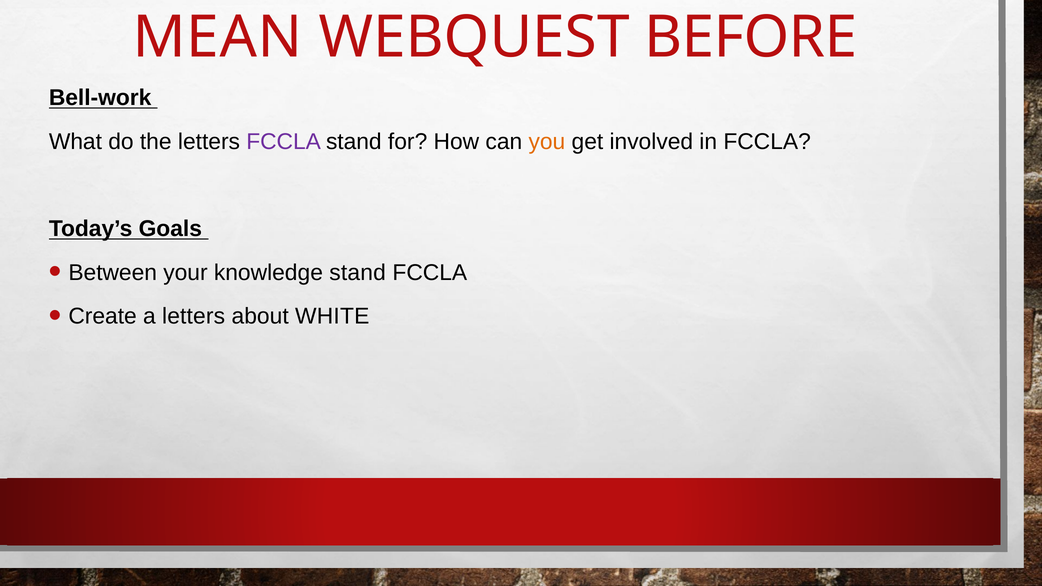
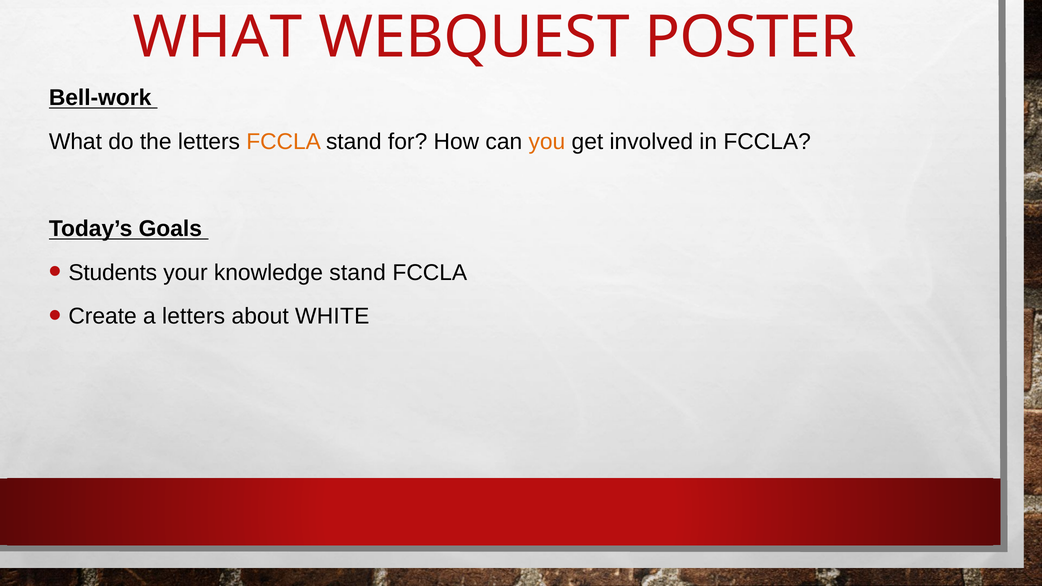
MEAN: MEAN -> WHAT (217, 37)
BEFORE: BEFORE -> POSTER (751, 37)
FCCLA colour: purple -> orange (284, 142)
Between: Between -> Students (113, 273)
